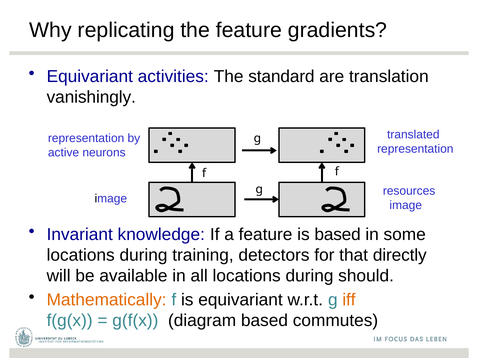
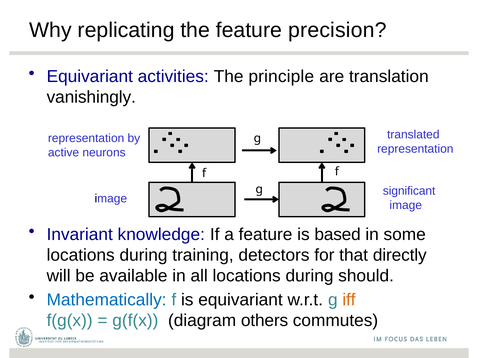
gradients: gradients -> precision (337, 30)
standard: standard -> principle (281, 77)
resources: resources -> significant (409, 191)
Mathematically colour: orange -> blue (107, 300)
diagram based: based -> others (265, 321)
